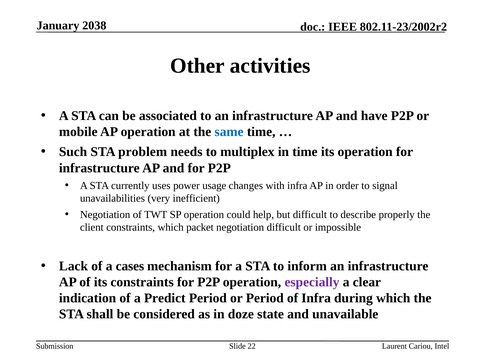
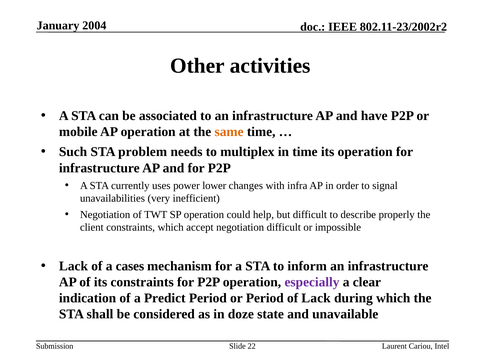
2038: 2038 -> 2004 (94, 25)
same colour: blue -> orange (229, 132)
usage: usage -> lower (214, 185)
packet: packet -> accept (200, 227)
of Infra: Infra -> Lack (316, 298)
